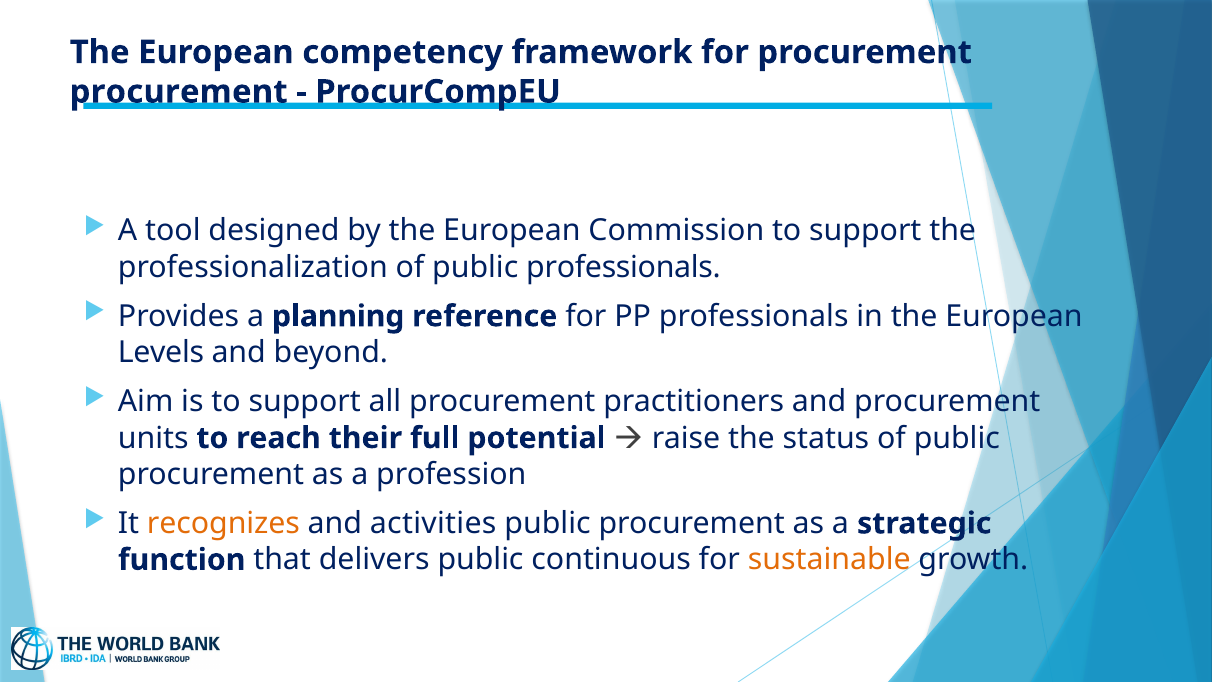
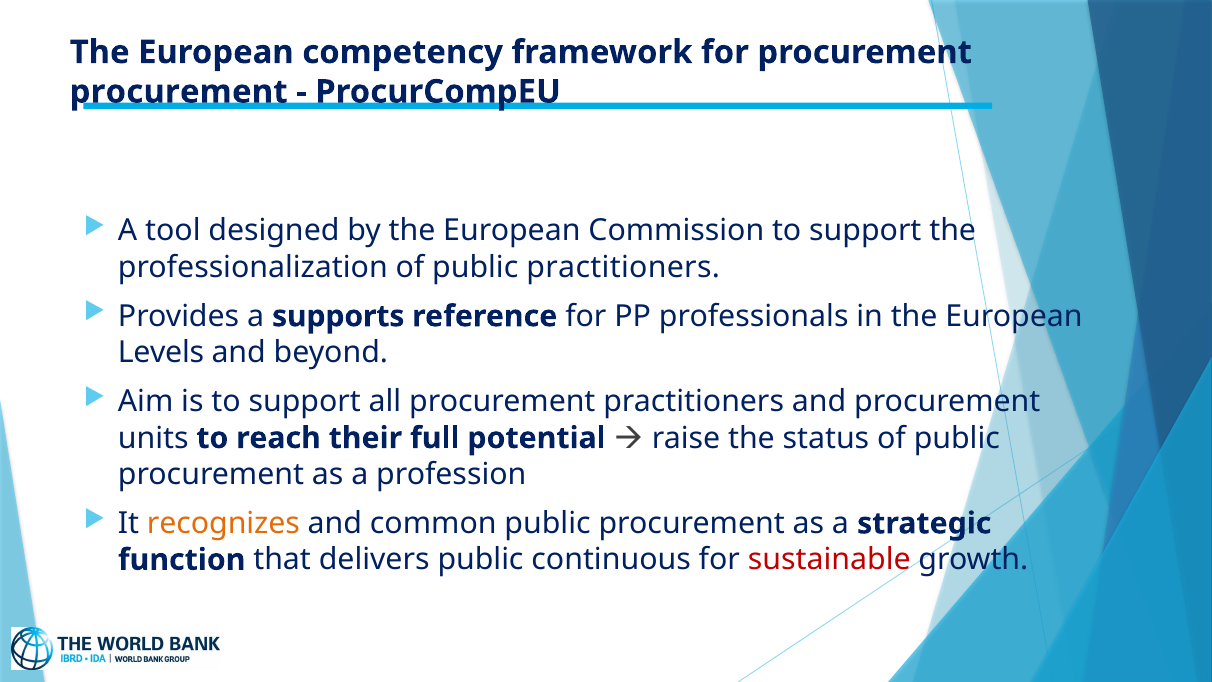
public professionals: professionals -> practitioners (623, 267)
planning: planning -> supports (338, 316)
activities: activities -> common (433, 523)
sustainable colour: orange -> red (829, 560)
